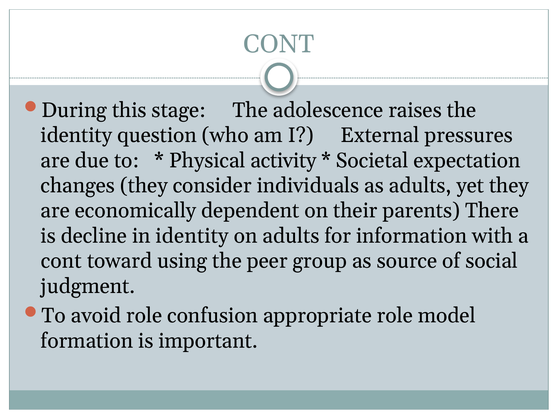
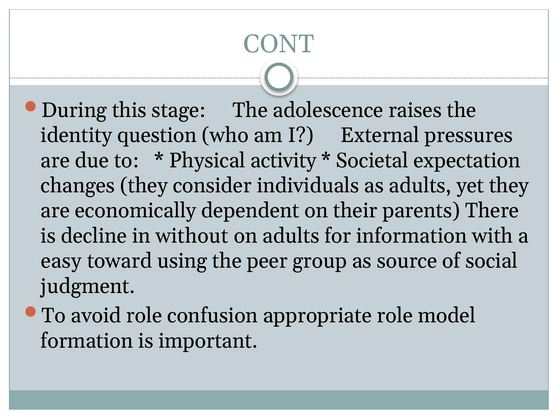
in identity: identity -> without (192, 236)
cont: cont -> easy (61, 261)
